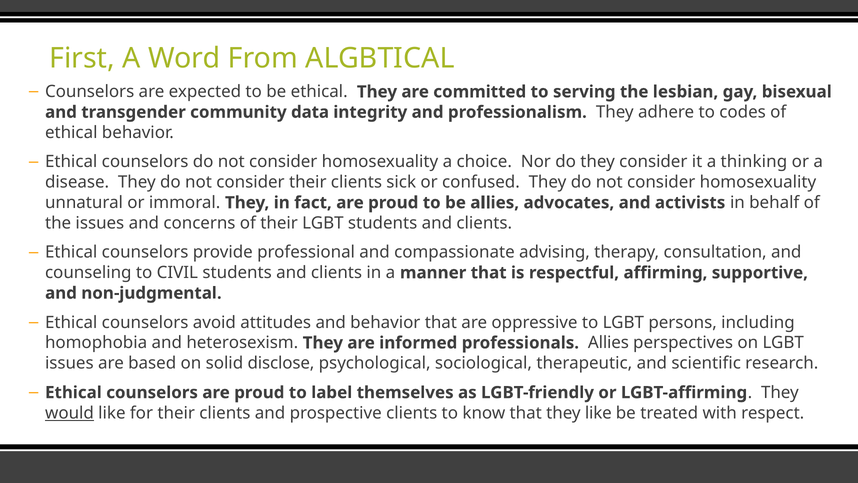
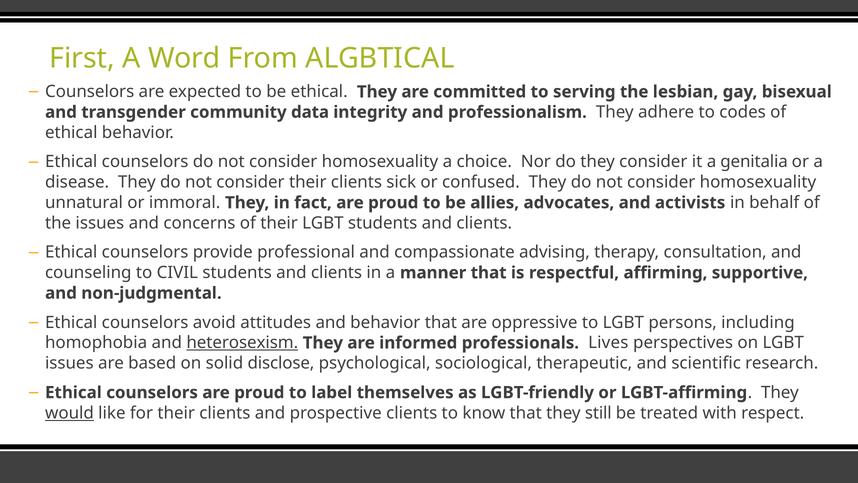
thinking: thinking -> genitalia (754, 162)
heterosexism underline: none -> present (242, 343)
professionals Allies: Allies -> Lives (608, 343)
they like: like -> still (598, 413)
